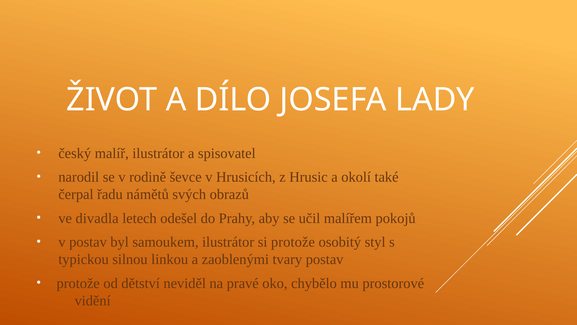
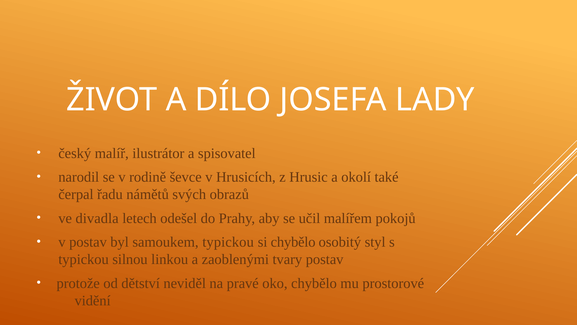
samoukem ilustrátor: ilustrátor -> typickou (228, 242)
si protože: protože -> chybělo (293, 242)
